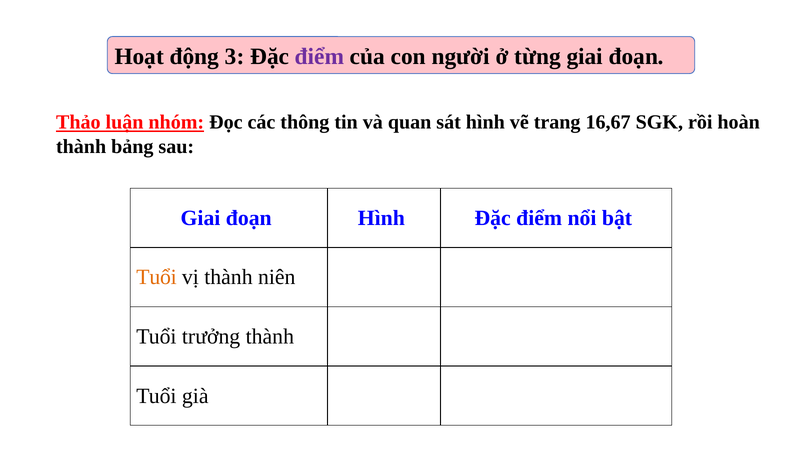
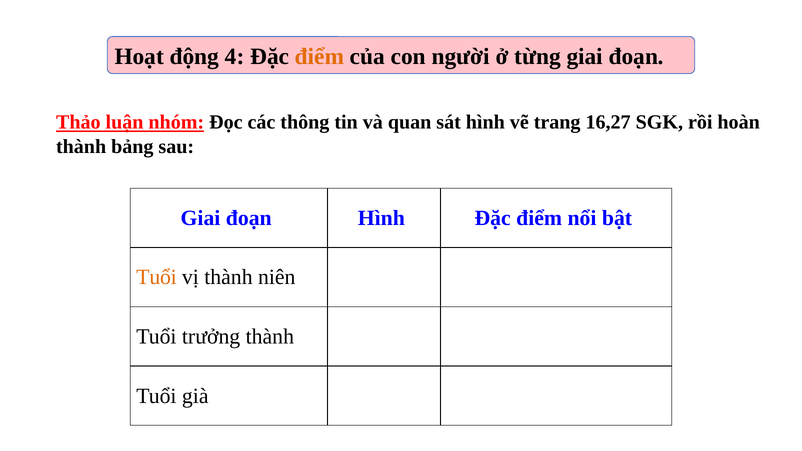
3: 3 -> 4 (235, 57)
điểm colour: purple -> orange (320, 57)
16,67: 16,67 -> 16,27 (608, 122)
